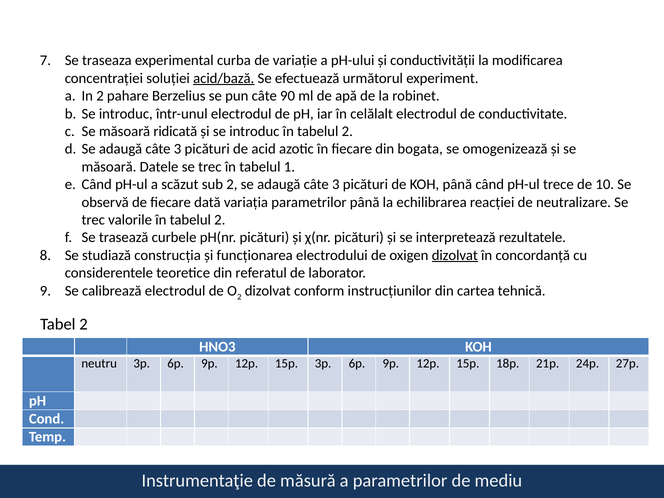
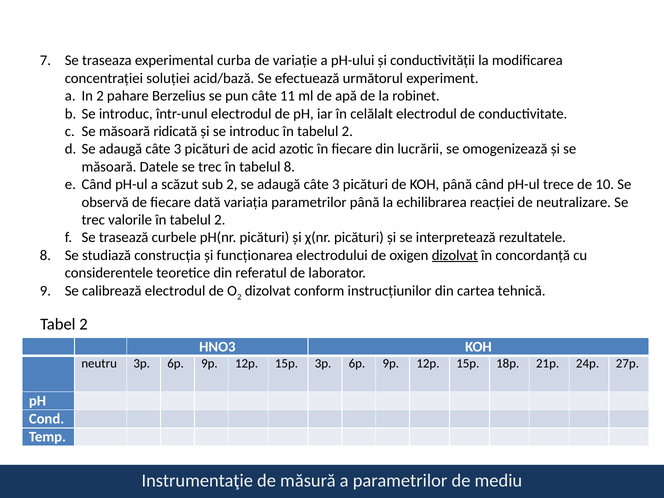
acid/bază underline: present -> none (224, 78)
90: 90 -> 11 (288, 96)
bogata: bogata -> lucrării (420, 149)
tabelul 1: 1 -> 8 (289, 167)
